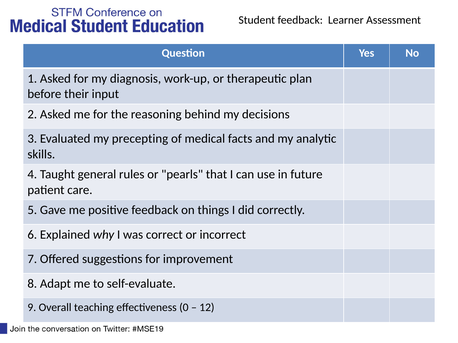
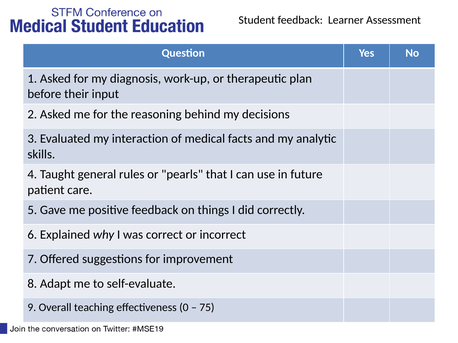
precepting: precepting -> interaction (140, 139)
12: 12 -> 75 (207, 308)
